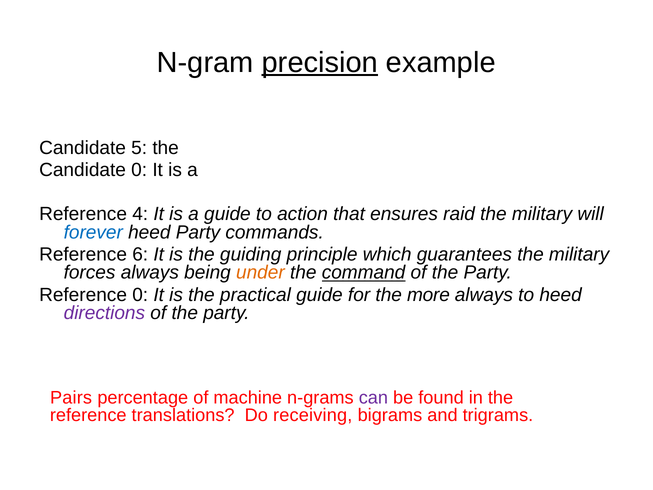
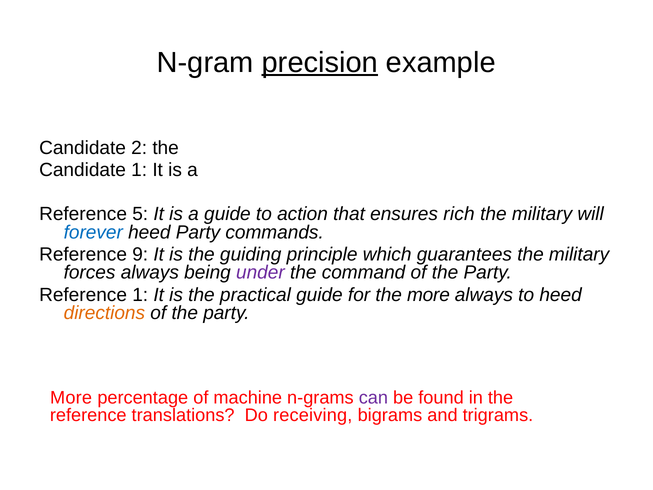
5: 5 -> 2 (139, 148)
Candidate 0: 0 -> 1 (139, 170)
4: 4 -> 5 (140, 214)
raid: raid -> rich (459, 214)
6: 6 -> 9 (140, 254)
under colour: orange -> purple (260, 273)
command underline: present -> none (364, 273)
Reference 0: 0 -> 1 (140, 295)
directions colour: purple -> orange (104, 313)
Pairs: Pairs -> More (71, 397)
